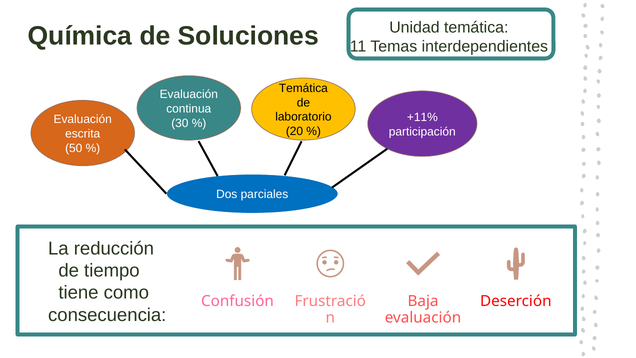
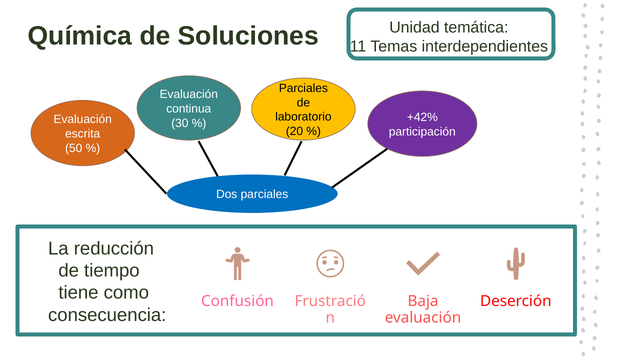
Temática: Temática -> Parciales (303, 88)
+11%: +11% -> +42% (422, 117)
